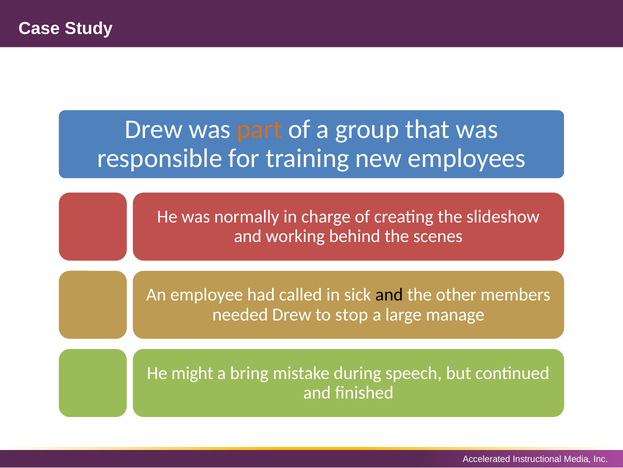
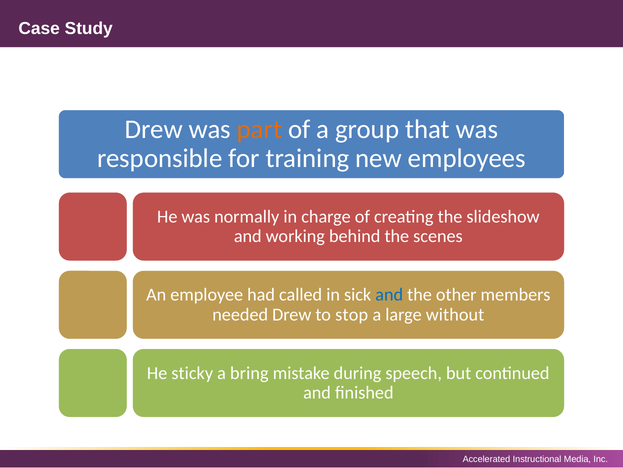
and colour: black -> blue (389, 294)
manage: manage -> without (455, 314)
might: might -> sticky (192, 372)
